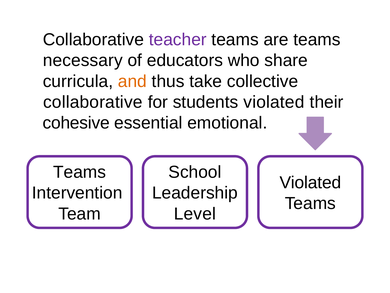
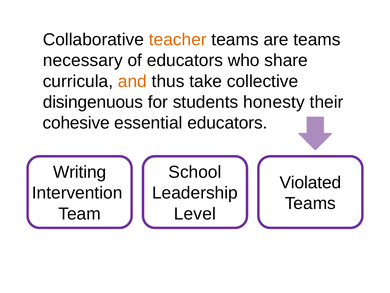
teacher colour: purple -> orange (178, 40)
collaborative: collaborative -> disingenuous (93, 102)
students violated: violated -> honesty (274, 102)
essential emotional: emotional -> educators (227, 123)
Teams: Teams -> Writing (80, 172)
